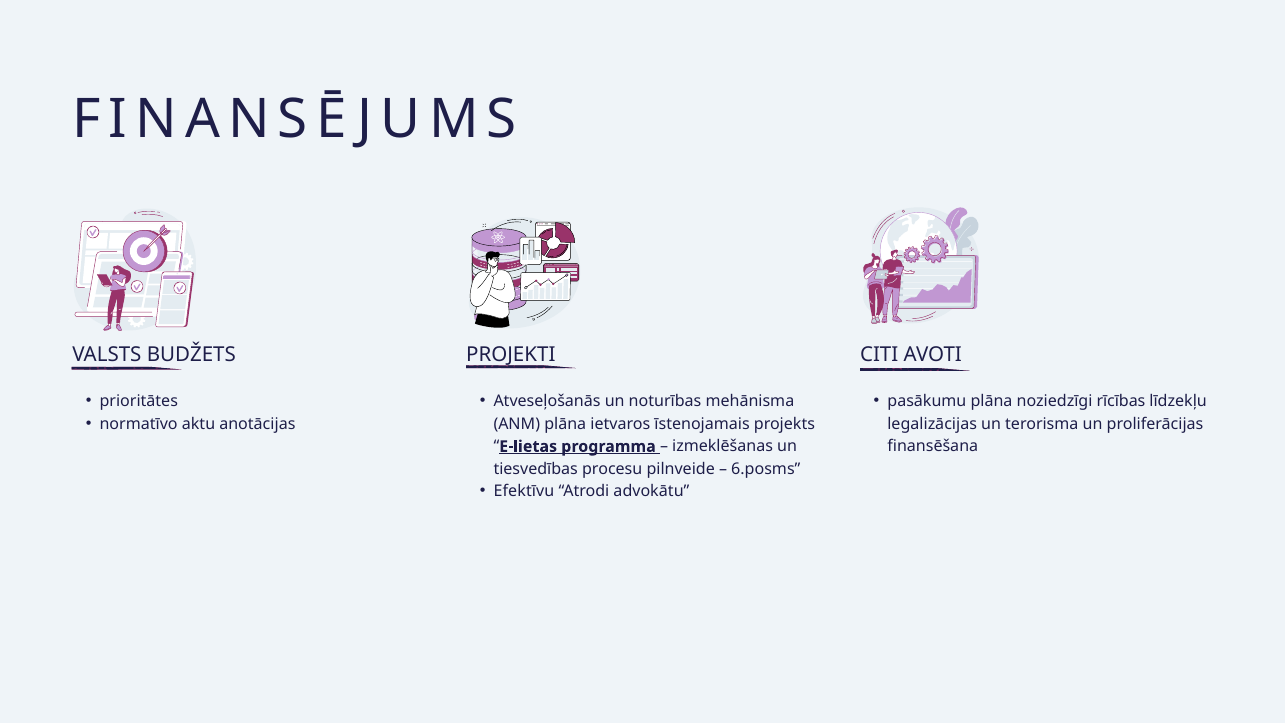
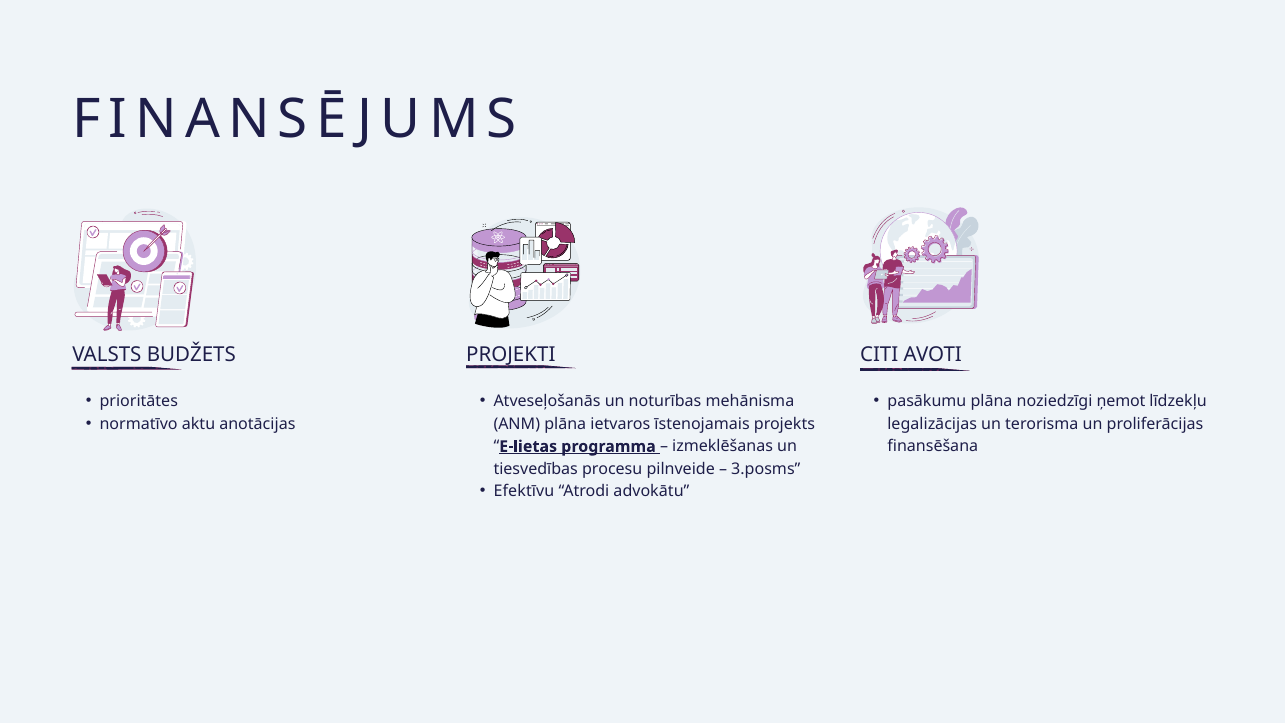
rīcības: rīcības -> ņemot (1121, 401)
6.posms: 6.posms -> 3.posms (766, 469)
